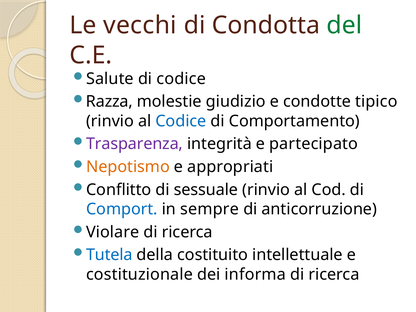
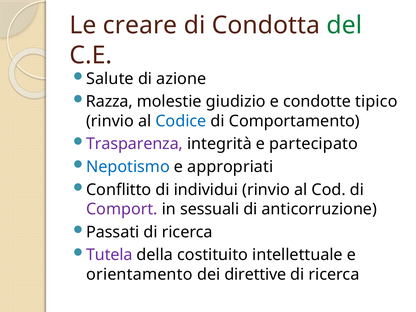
vecchi: vecchi -> creare (140, 25)
di codice: codice -> azione (181, 79)
Nepotismo colour: orange -> blue (128, 167)
sessuale: sessuale -> individui (206, 190)
Comport colour: blue -> purple (122, 209)
sempre: sempre -> sessuali (210, 209)
Violare: Violare -> Passati (113, 232)
Tutela colour: blue -> purple (109, 255)
costituzionale: costituzionale -> orientamento (139, 274)
informa: informa -> direttive (255, 274)
